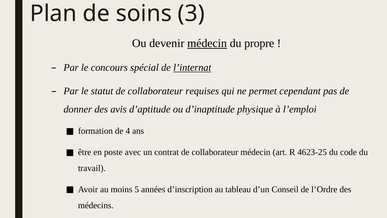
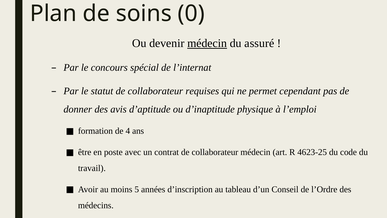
3: 3 -> 0 (191, 13)
propre: propre -> assuré (259, 43)
l’internat underline: present -> none (192, 68)
